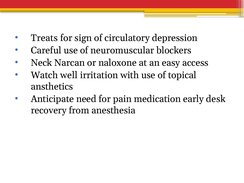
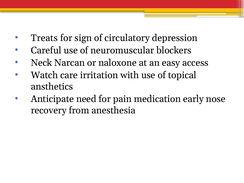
well: well -> care (69, 75)
desk: desk -> nose (216, 99)
